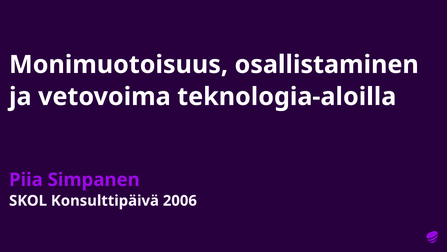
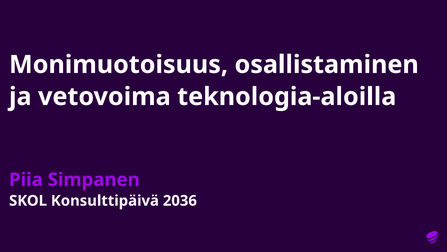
2006: 2006 -> 2036 (180, 200)
